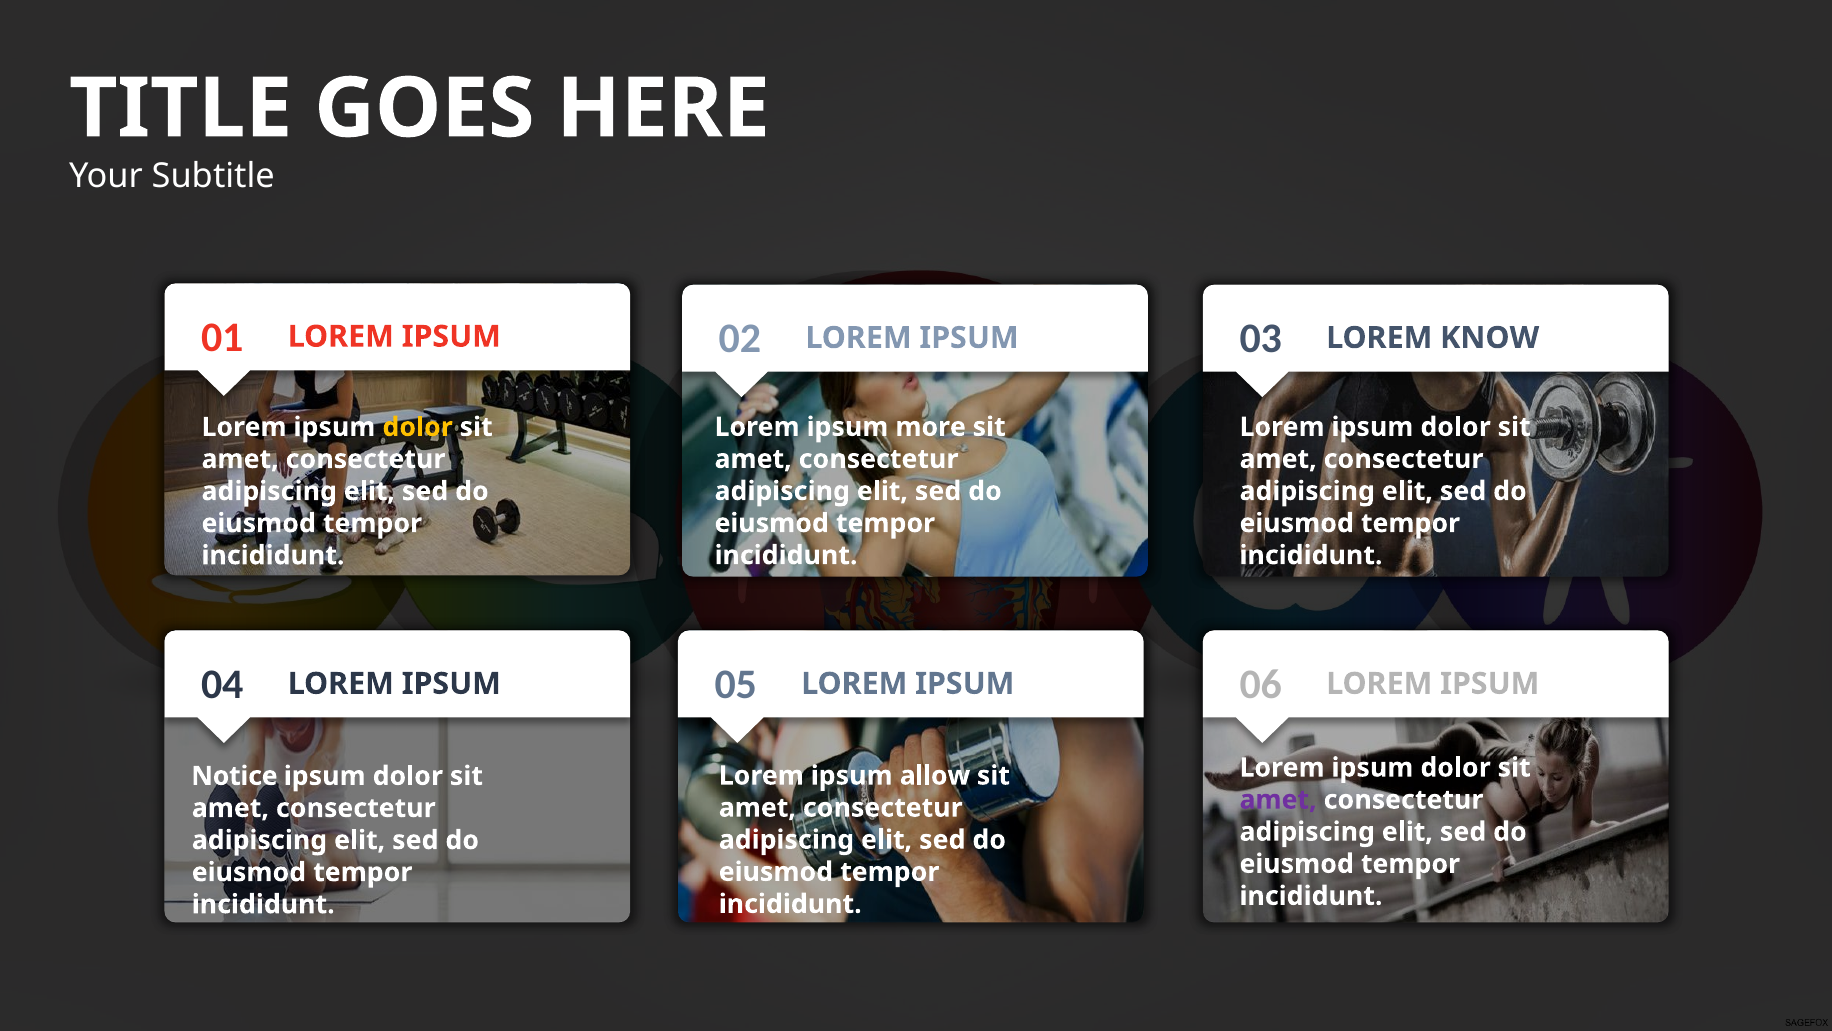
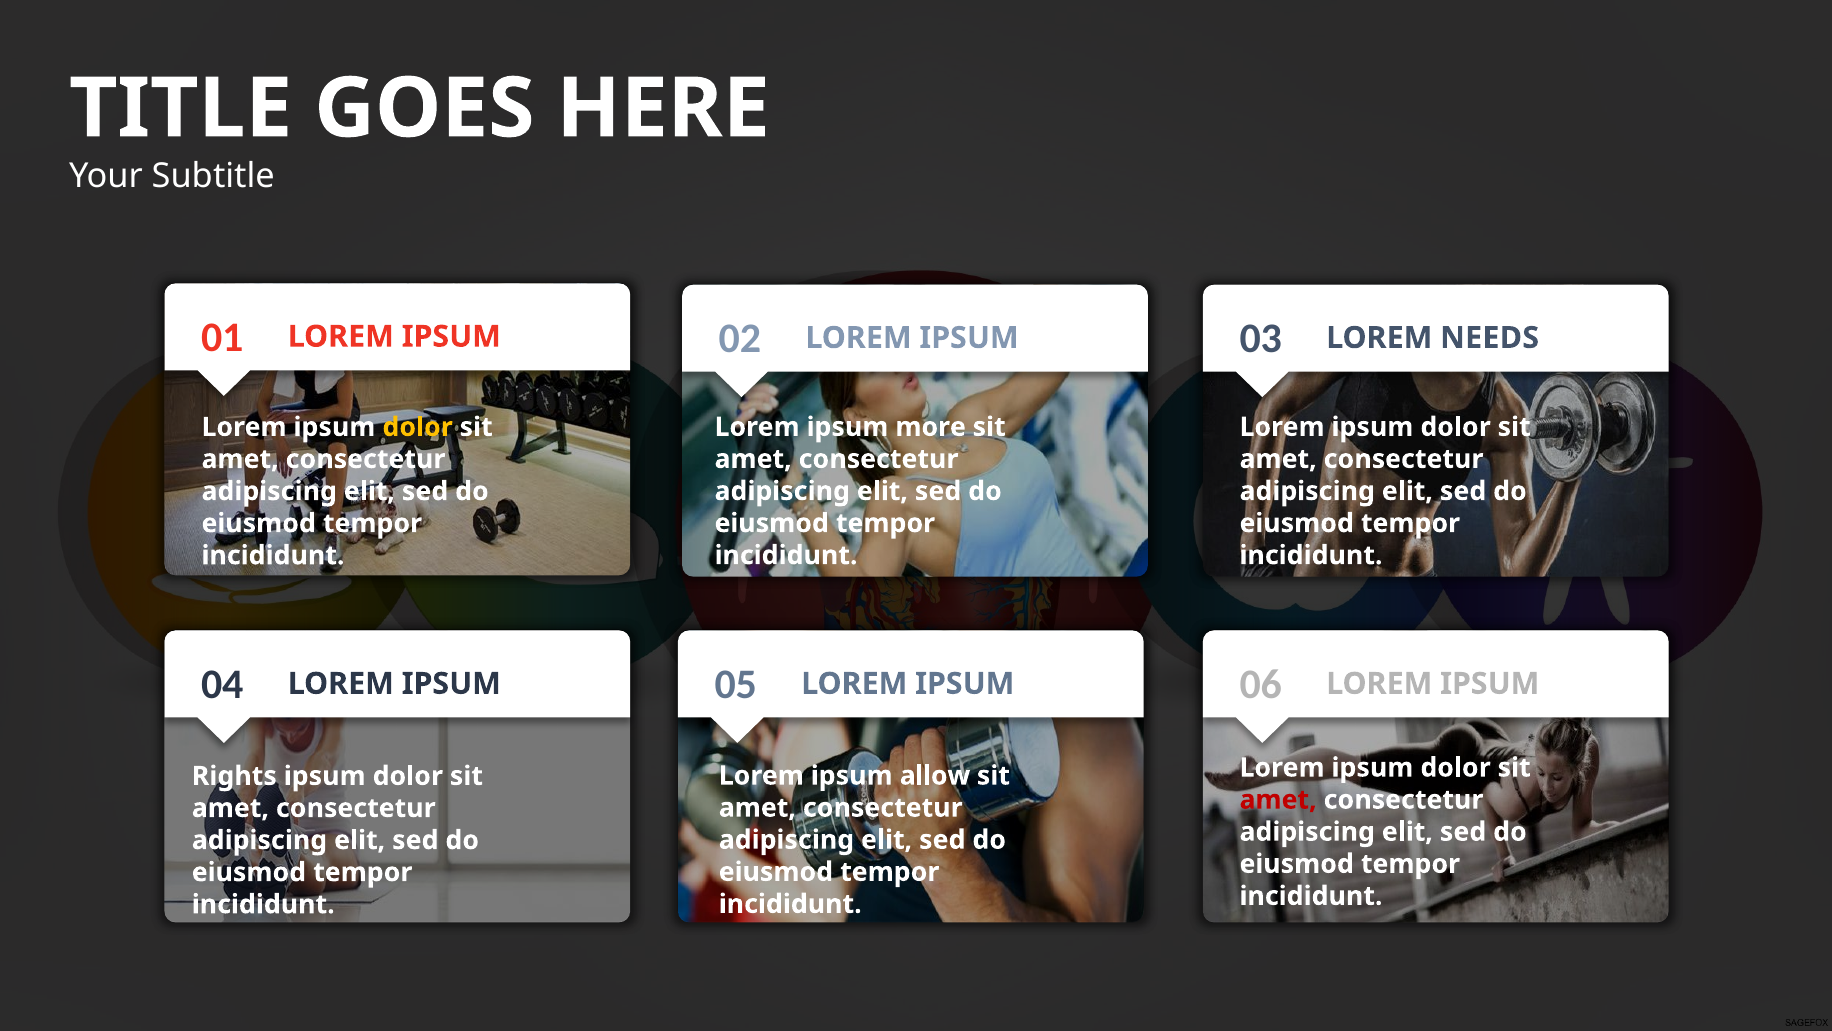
KNOW: KNOW -> NEEDS (1490, 338)
Notice: Notice -> Rights (234, 776)
amet colour: purple -> red (1278, 799)
